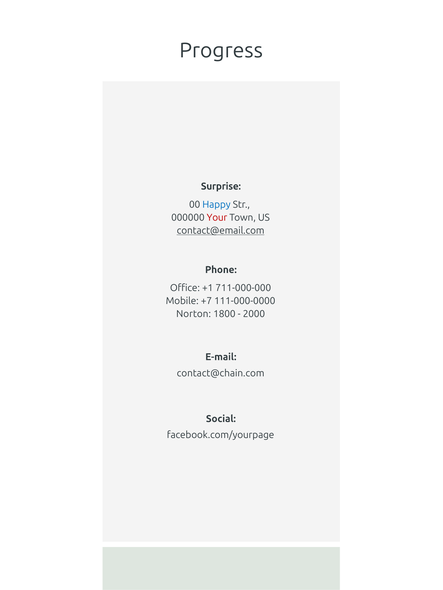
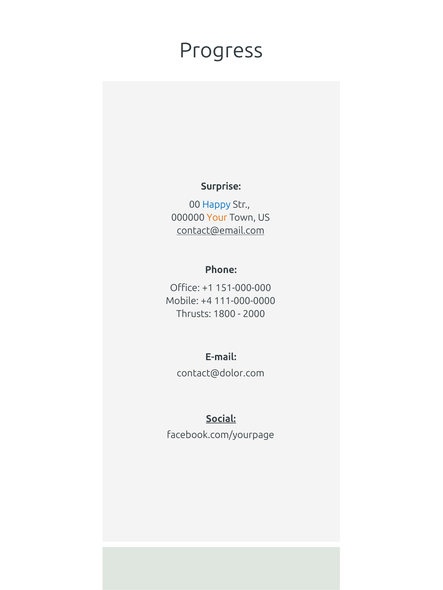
Your colour: red -> orange (217, 218)
711-000-000: 711-000-000 -> 151-000-000 (243, 288)
+7: +7 -> +4 (206, 301)
Norton: Norton -> Thrusts (194, 314)
contact@chain.com: contact@chain.com -> contact@dolor.com (221, 374)
Social underline: none -> present (221, 419)
